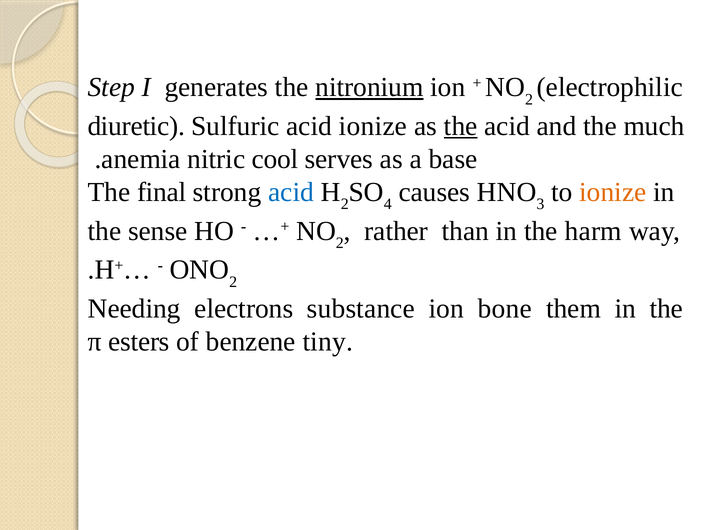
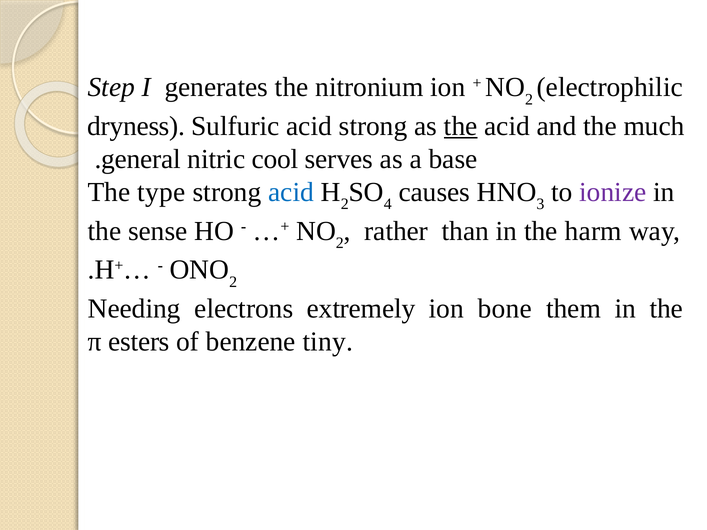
nitronium underline: present -> none (369, 87)
diuretic: diuretic -> dryness (136, 126)
acid ionize: ionize -> strong (373, 126)
anemia: anemia -> general (141, 159)
final: final -> type (161, 192)
ionize colour: orange -> purple (613, 192)
substance: substance -> extremely (361, 309)
